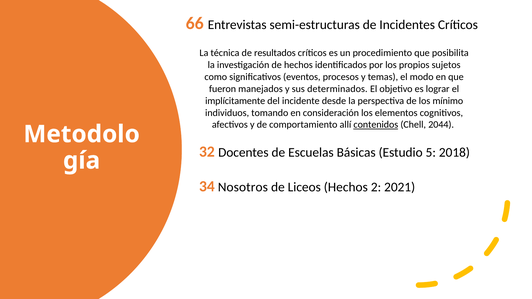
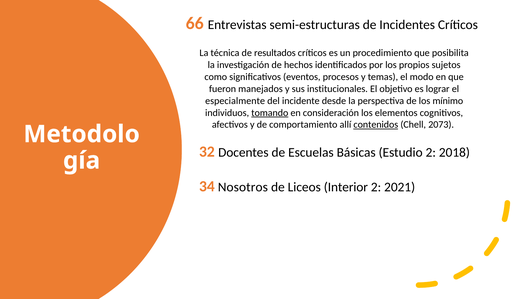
determinados: determinados -> institucionales (337, 89)
implícitamente: implícitamente -> especialmente (235, 101)
tomando underline: none -> present (270, 113)
2044: 2044 -> 2073 (441, 125)
Estudio 5: 5 -> 2 (431, 153)
Liceos Hechos: Hechos -> Interior (346, 187)
